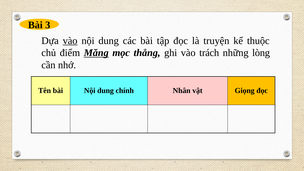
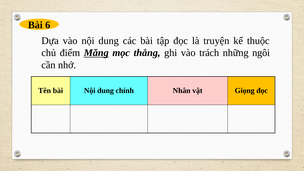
3: 3 -> 6 (48, 25)
vào underline: present -> none (70, 41)
lòng: lòng -> ngôi (261, 53)
